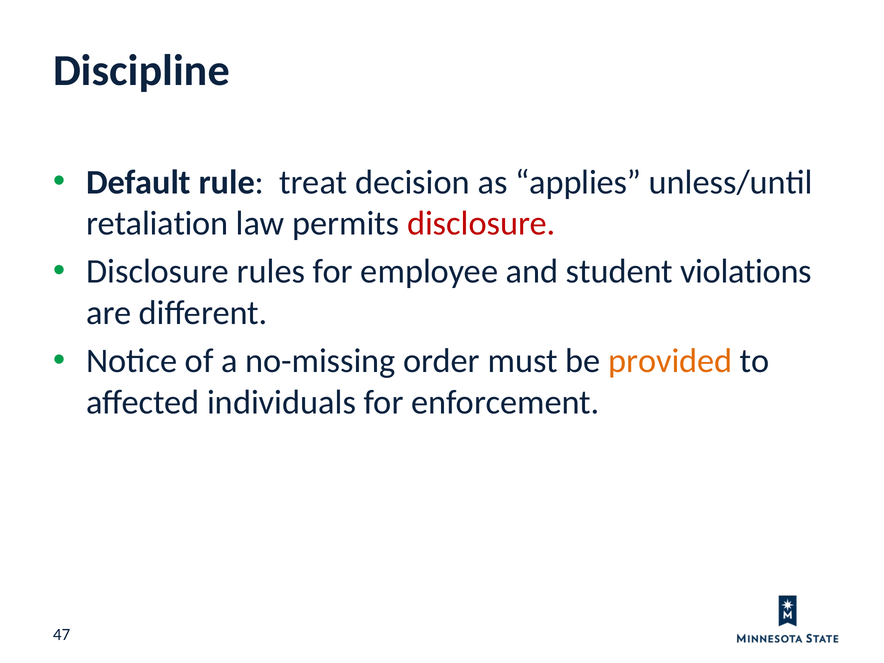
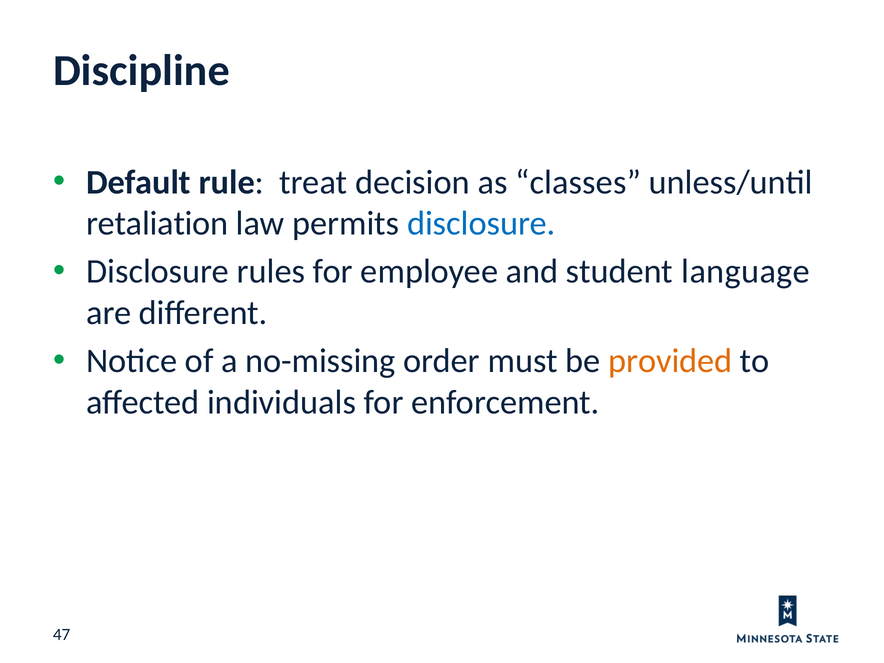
applies: applies -> classes (578, 182)
disclosure colour: red -> blue (481, 223)
violations: violations -> language (746, 272)
